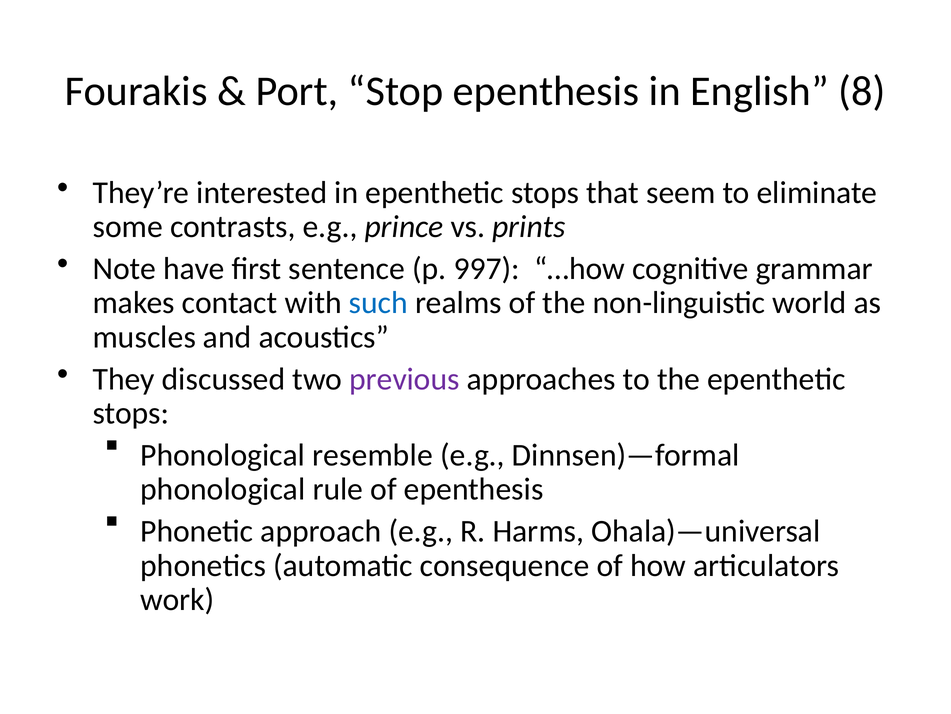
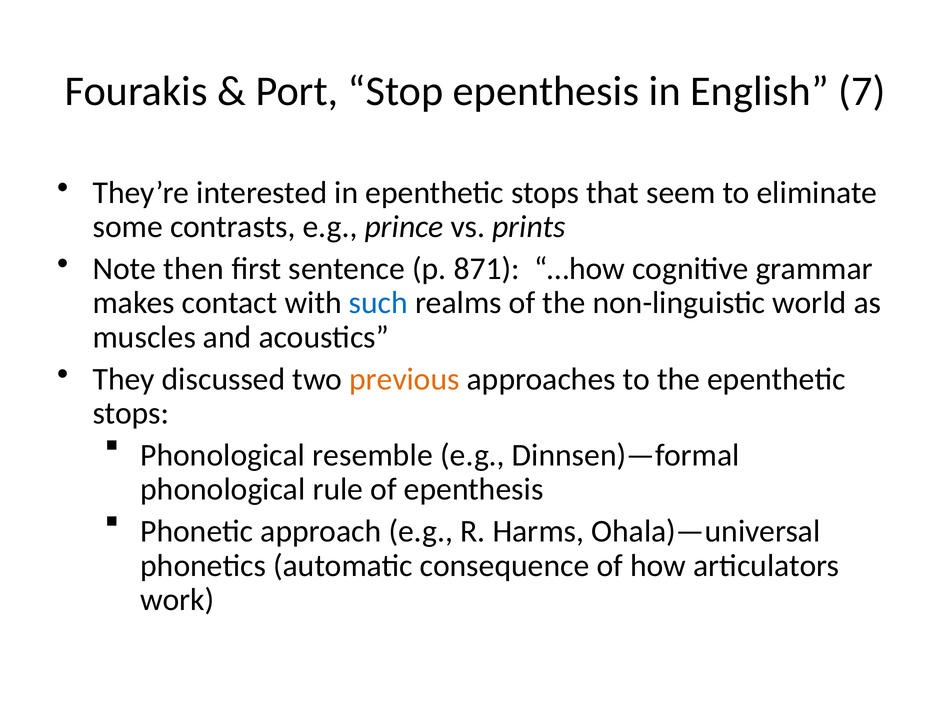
8: 8 -> 7 (862, 91)
have: have -> then (194, 268)
997: 997 -> 871 (487, 268)
previous colour: purple -> orange (404, 379)
